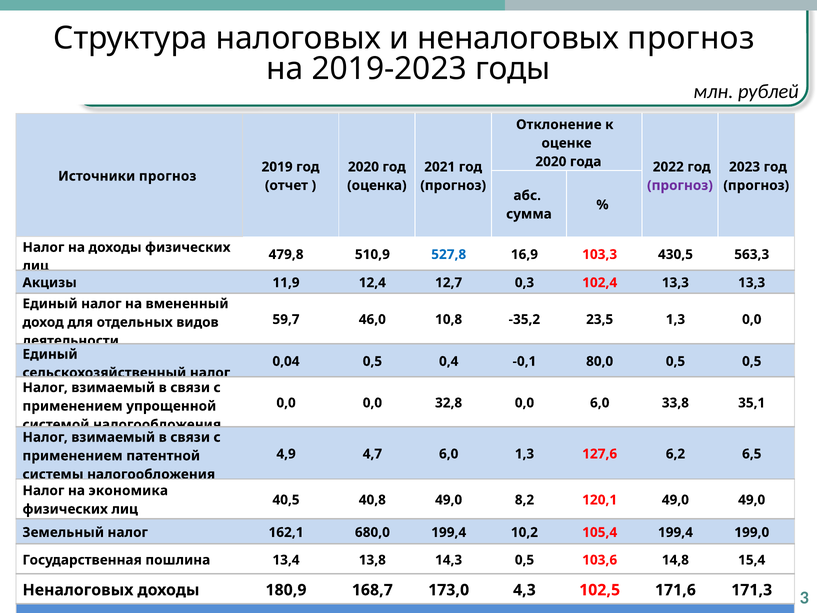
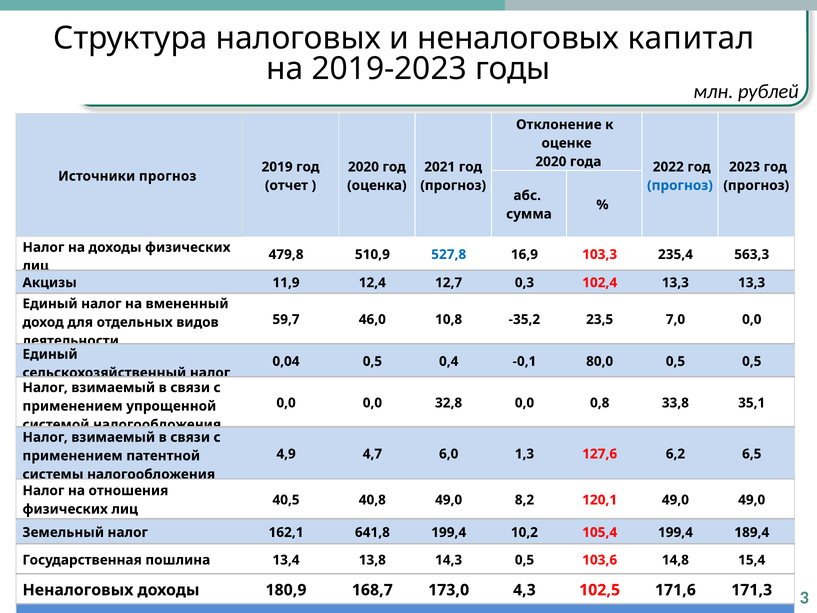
неналоговых прогноз: прогноз -> капитал (691, 38)
прогноз colour: purple -> blue (680, 185)
430,5: 430,5 -> 235,4 (675, 254)
23,5 1,3: 1,3 -> 7,0 (675, 319)
0,0 6,0: 6,0 -> 0,8 (600, 403)
экономика: экономика -> отношения (128, 490)
680,0: 680,0 -> 641,8 (372, 532)
199,0: 199,0 -> 189,4 (752, 532)
